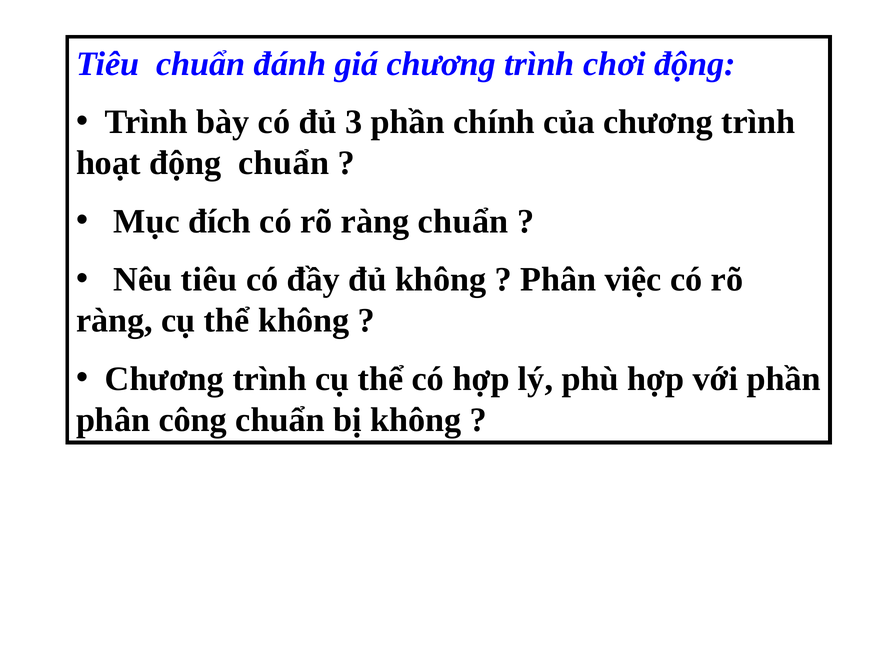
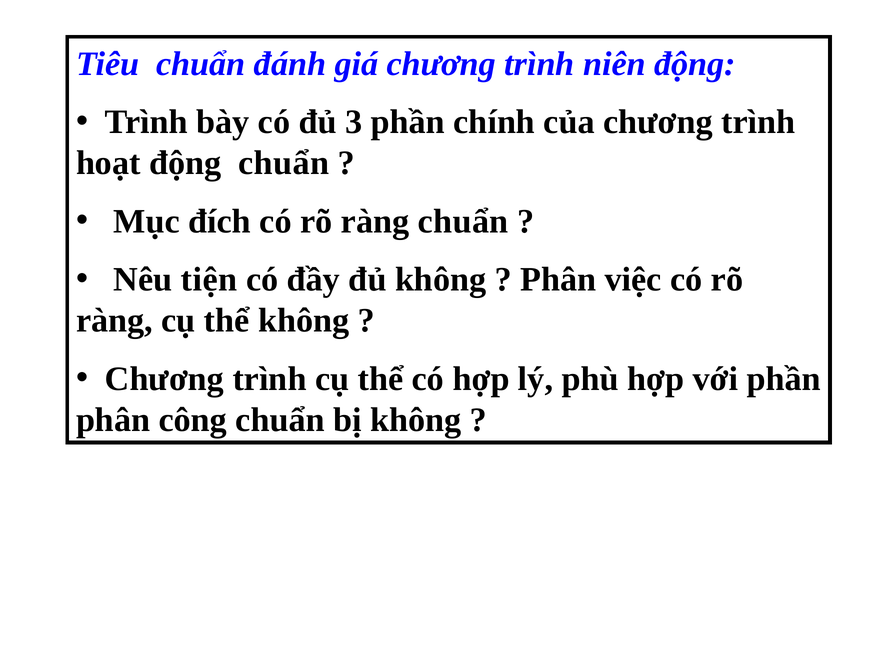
chơi: chơi -> niên (614, 64)
Nêu tiêu: tiêu -> tiện (209, 280)
